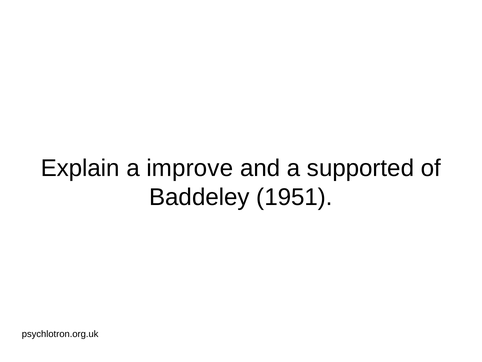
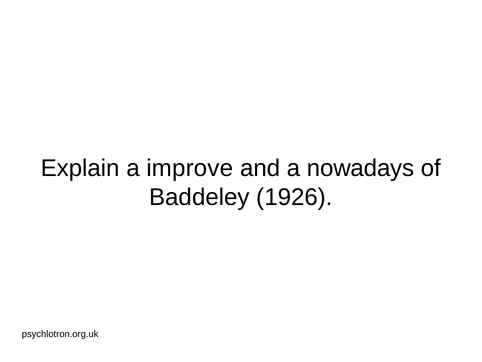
supported: supported -> nowadays (361, 168)
1951: 1951 -> 1926 (294, 197)
